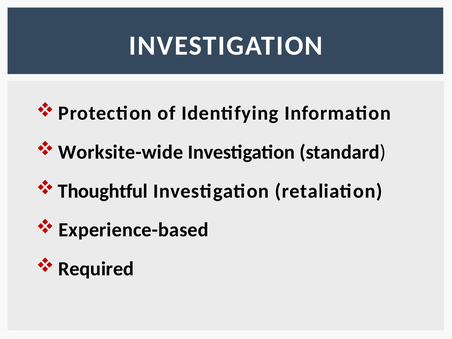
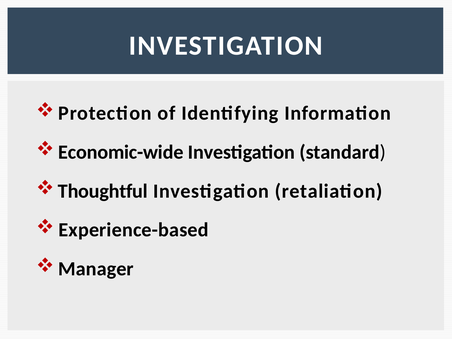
Worksite-wide: Worksite-wide -> Economic-wide (121, 152)
Required: Required -> Manager (96, 269)
